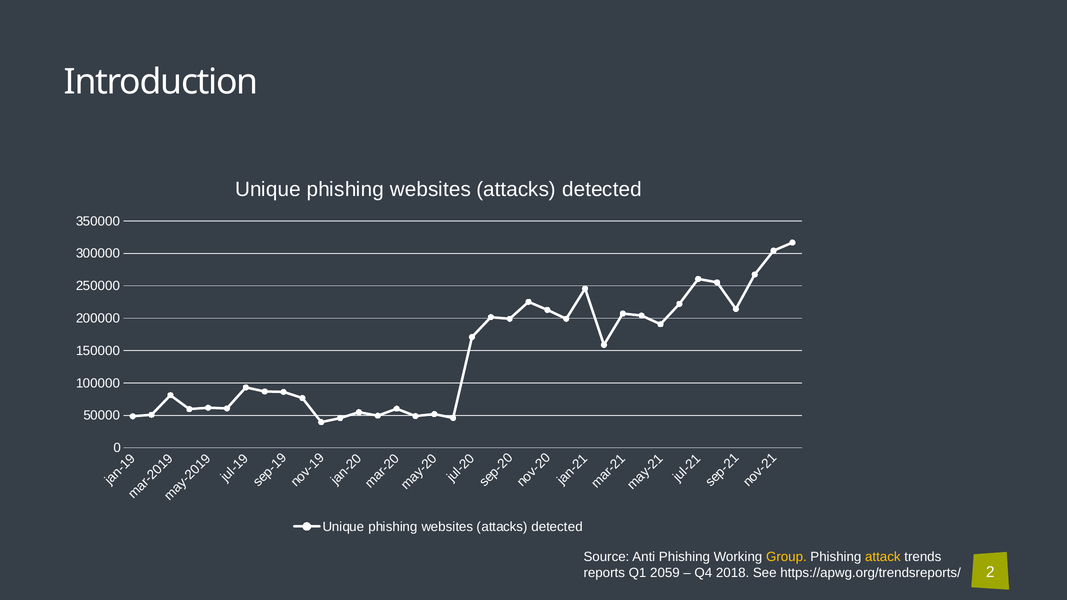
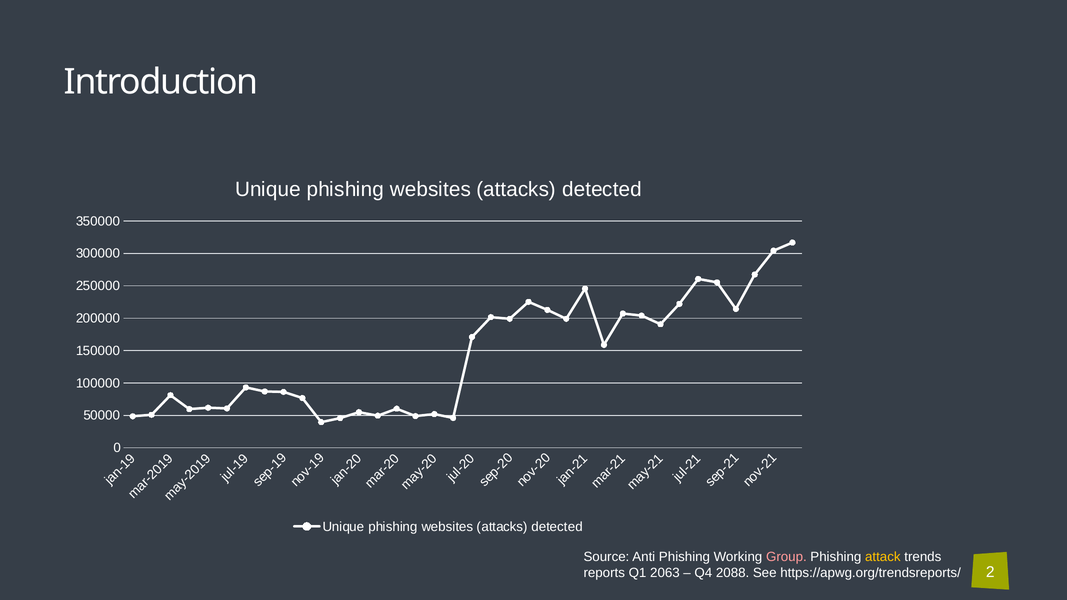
Group colour: yellow -> pink (786, 557)
2059: 2059 -> 2063 (665, 573)
2018: 2018 -> 2088 (733, 573)
